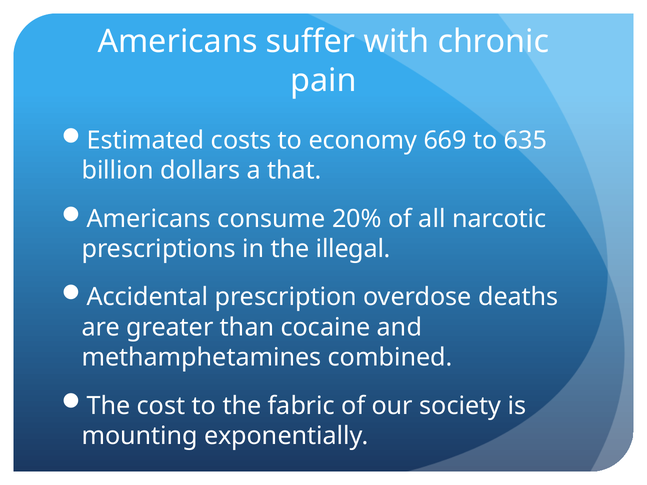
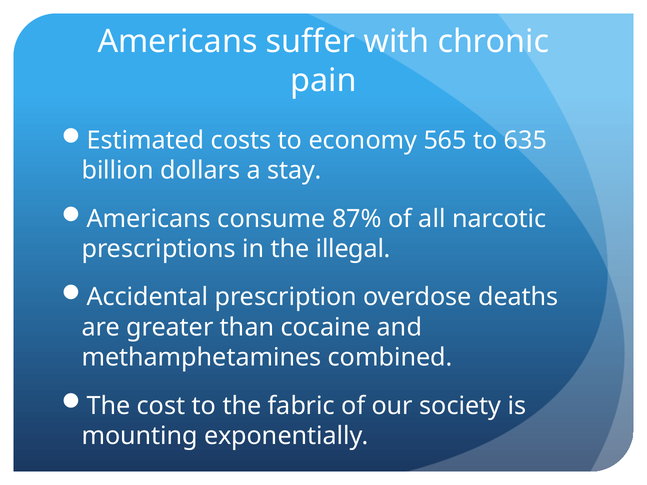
669: 669 -> 565 (445, 141)
a that: that -> stay (295, 171)
20%: 20% -> 87% (357, 219)
